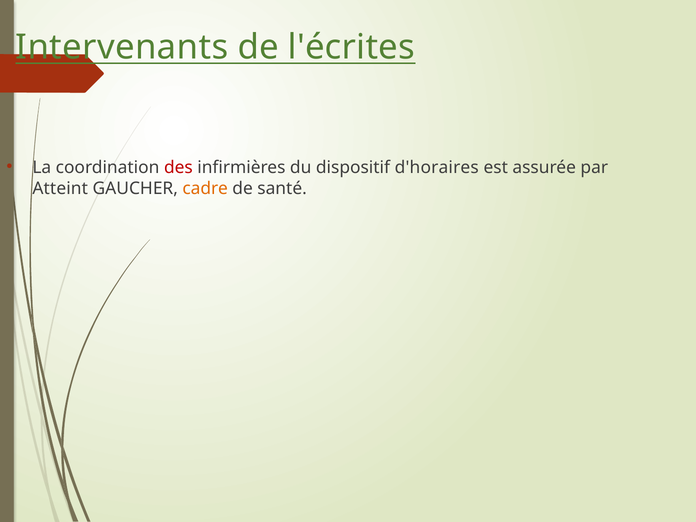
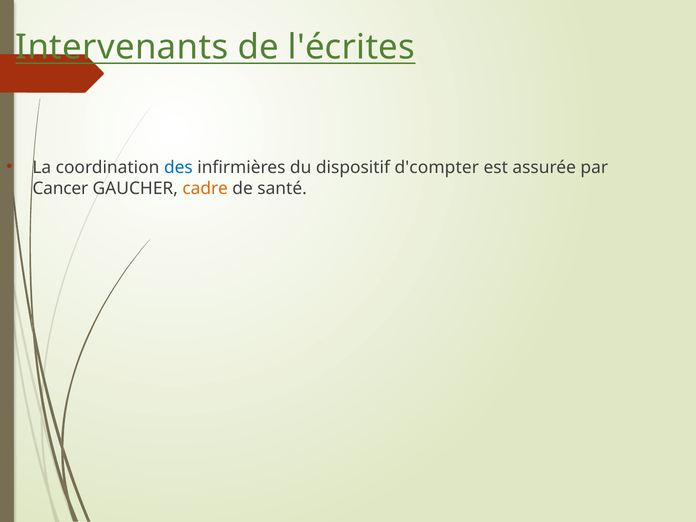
des colour: red -> blue (178, 167)
d'horaires: d'horaires -> d'compter (437, 167)
Atteint: Atteint -> Cancer (60, 188)
